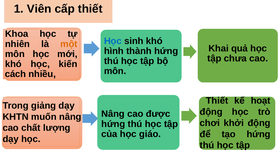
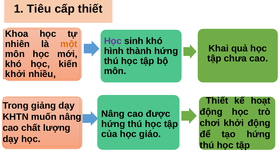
Viên: Viên -> Tiêu (39, 9)
Học colour: blue -> purple (113, 41)
cách: cách -> khởi (15, 74)
